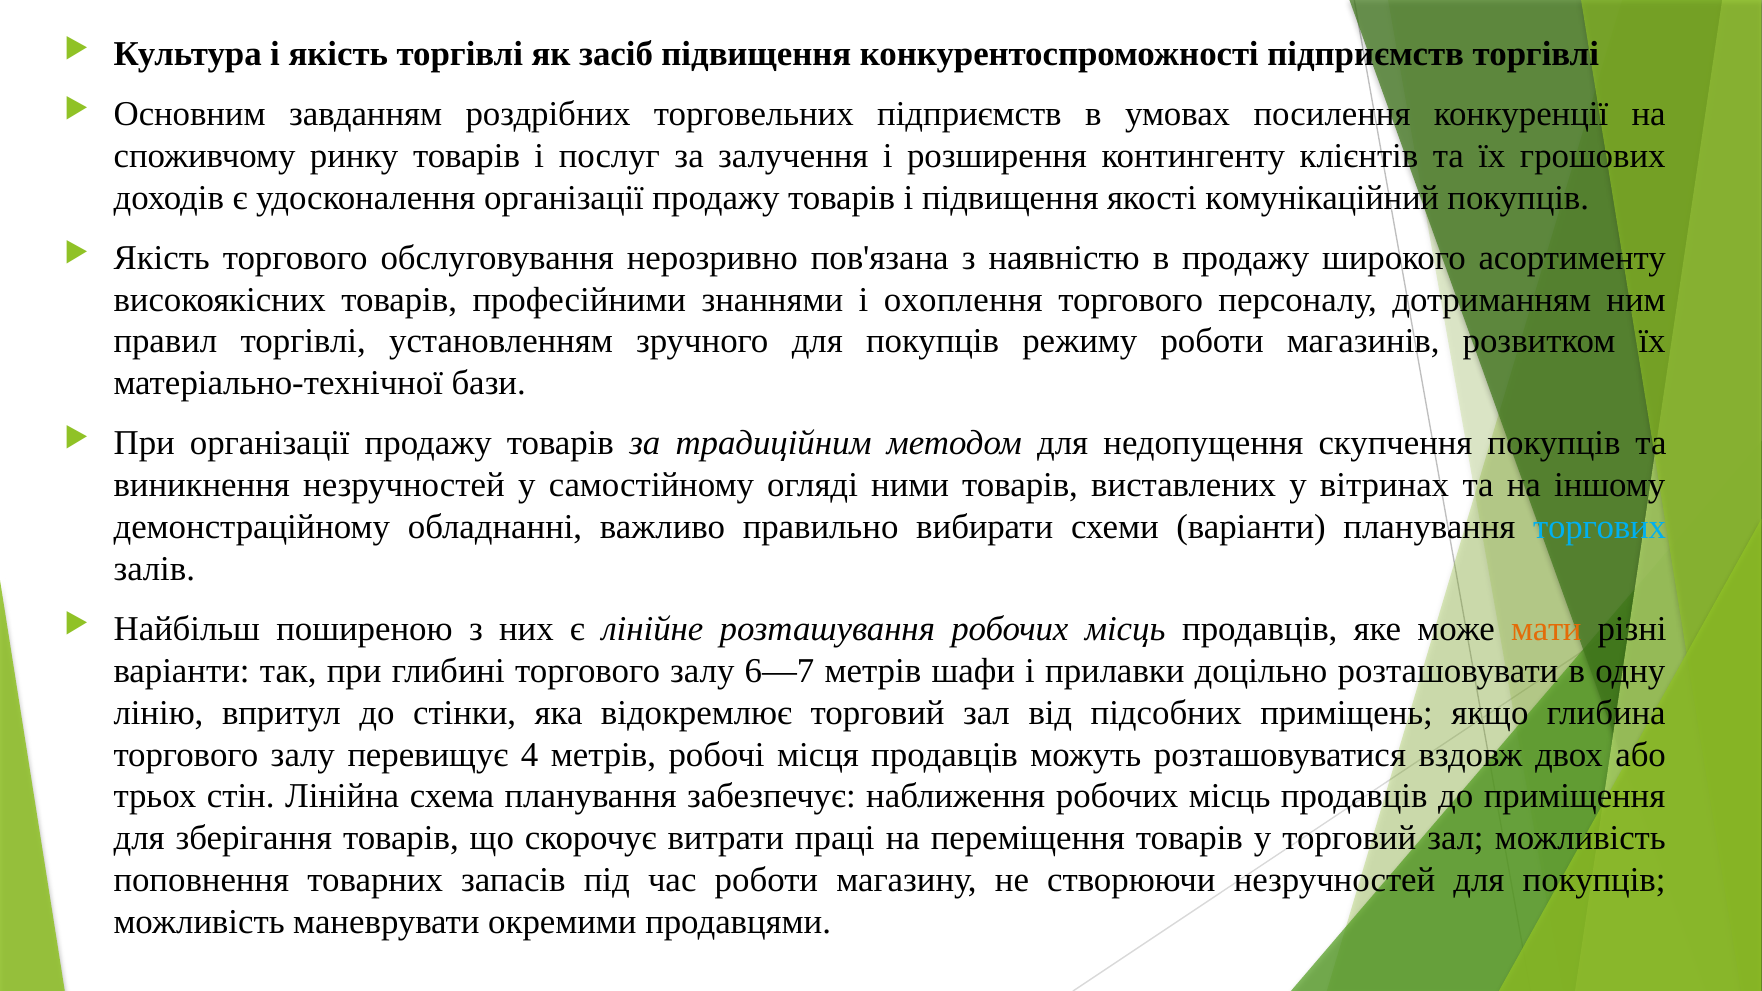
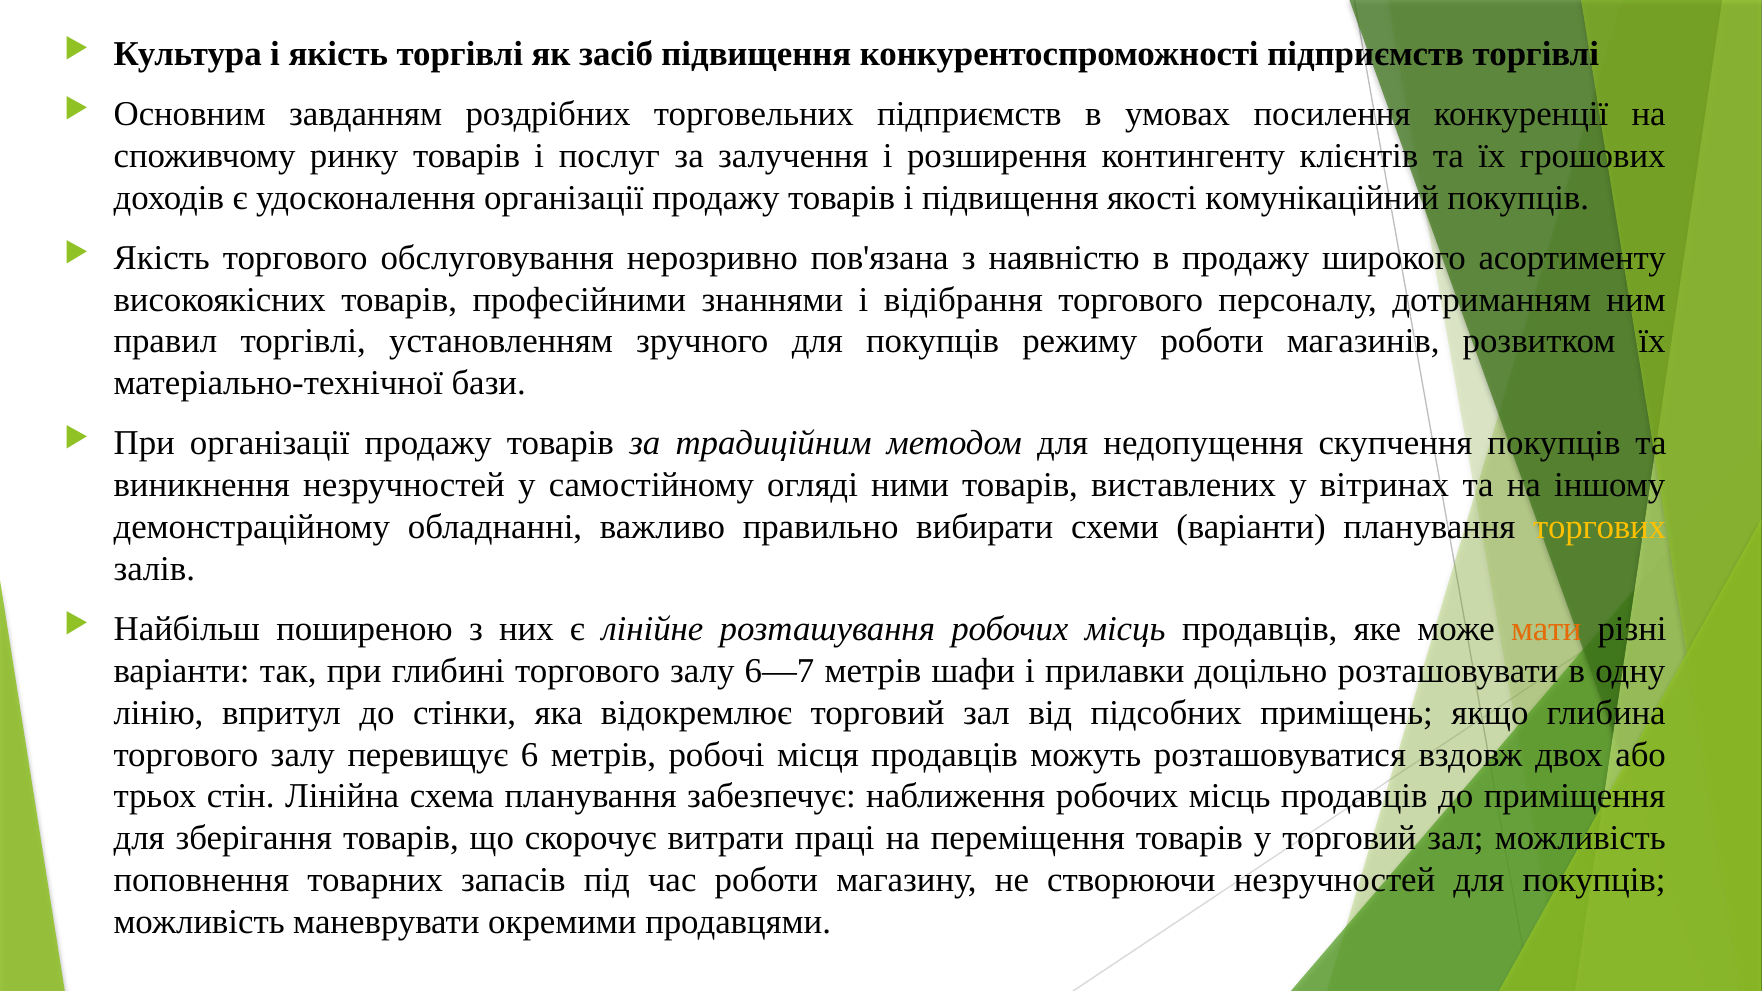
охоплення: охоплення -> відібрання (963, 300)
торгових colour: light blue -> yellow (1600, 527)
4: 4 -> 6 (530, 755)
